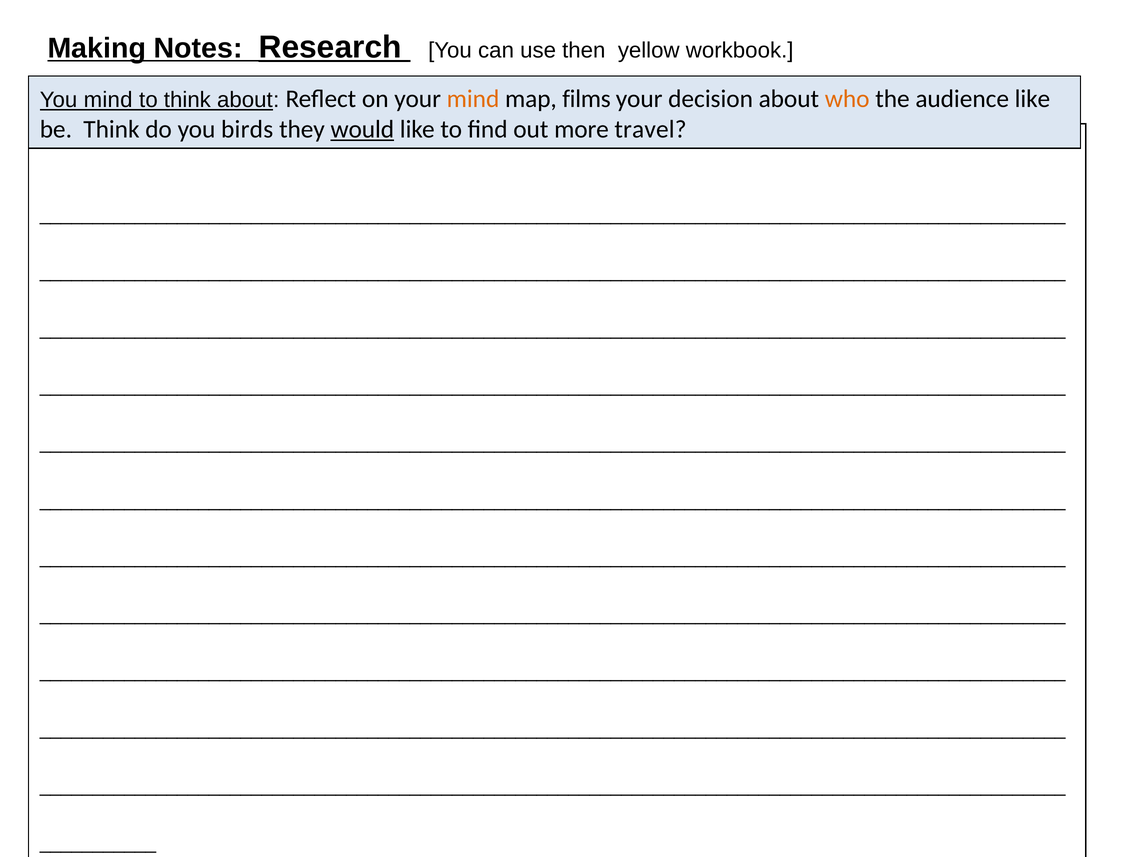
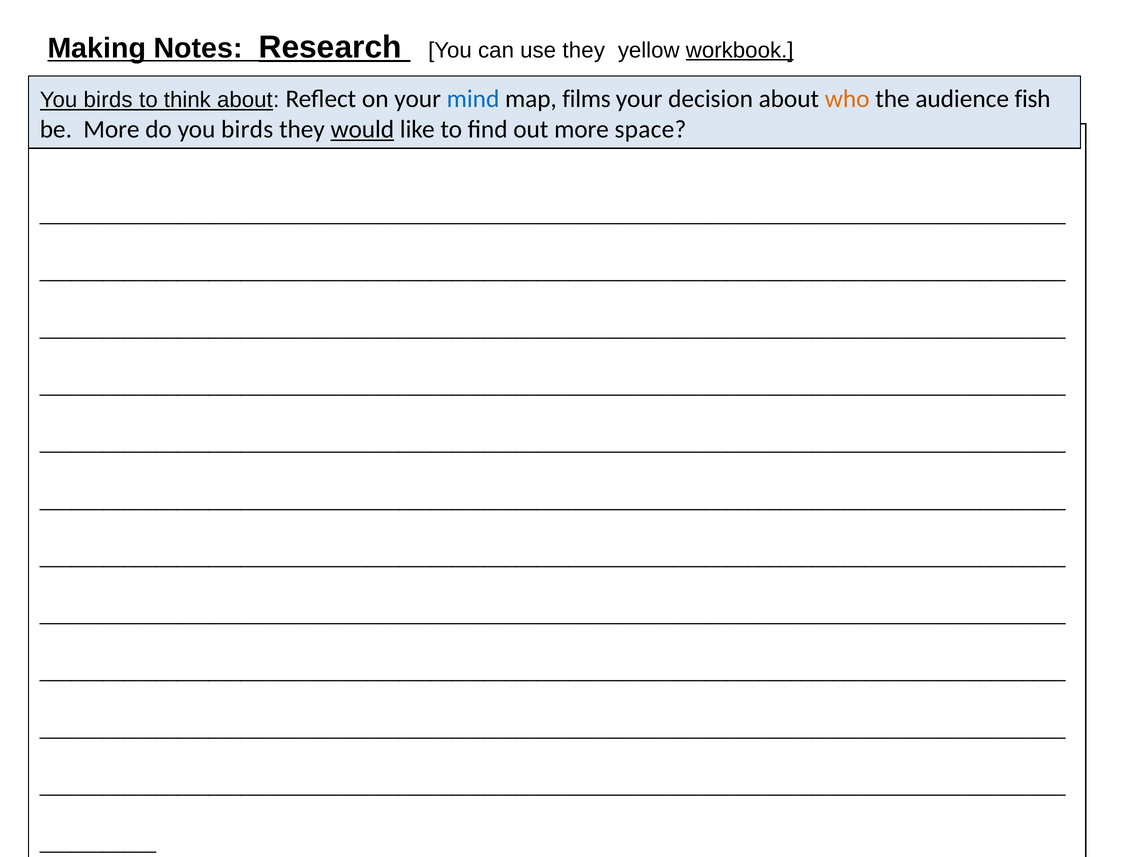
use then: then -> they (584, 50)
workbook underline: none -> present (740, 50)
mind: mind -> birds (108, 100)
mind colour: orange -> blue (473, 99)
audience like: like -> fish (1033, 99)
be Think: Think -> More (111, 129)
travel: travel -> space (650, 129)
